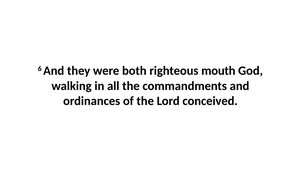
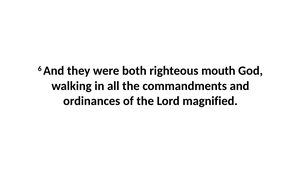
conceived: conceived -> magnified (210, 101)
